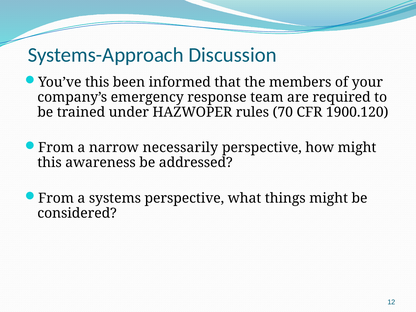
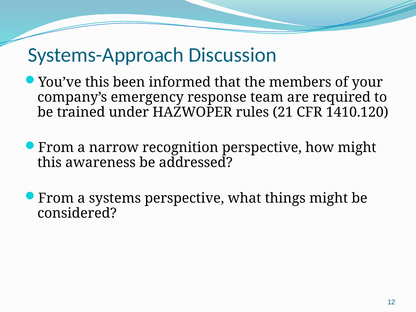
70: 70 -> 21 (283, 112)
1900.120: 1900.120 -> 1410.120 (357, 112)
necessarily: necessarily -> recognition (180, 148)
